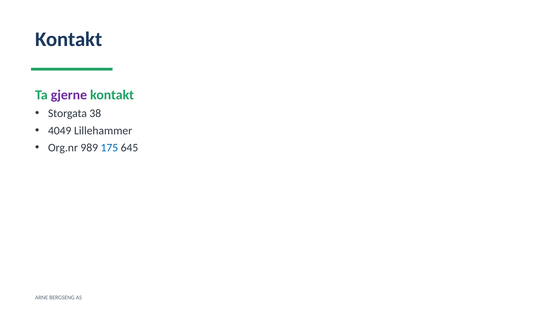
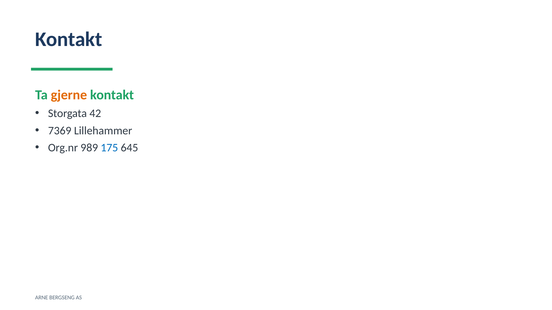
gjerne colour: purple -> orange (69, 95)
38: 38 -> 42 (95, 114)
4049: 4049 -> 7369 (60, 131)
